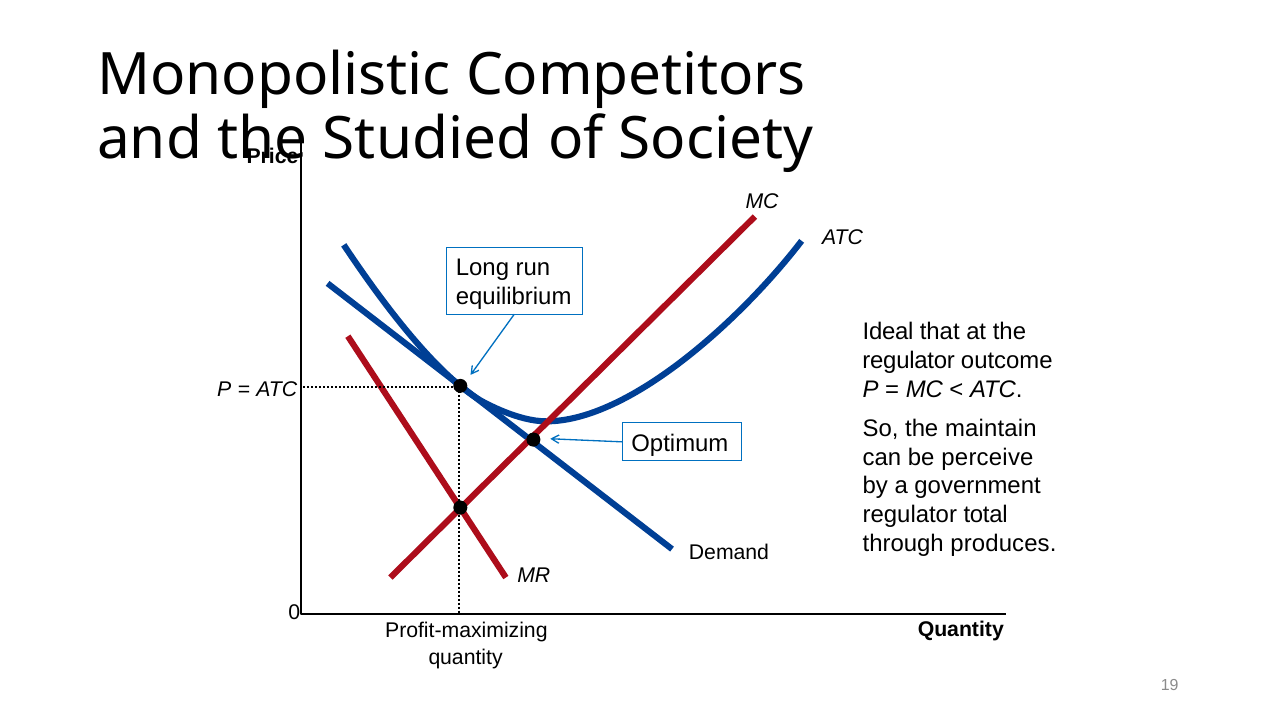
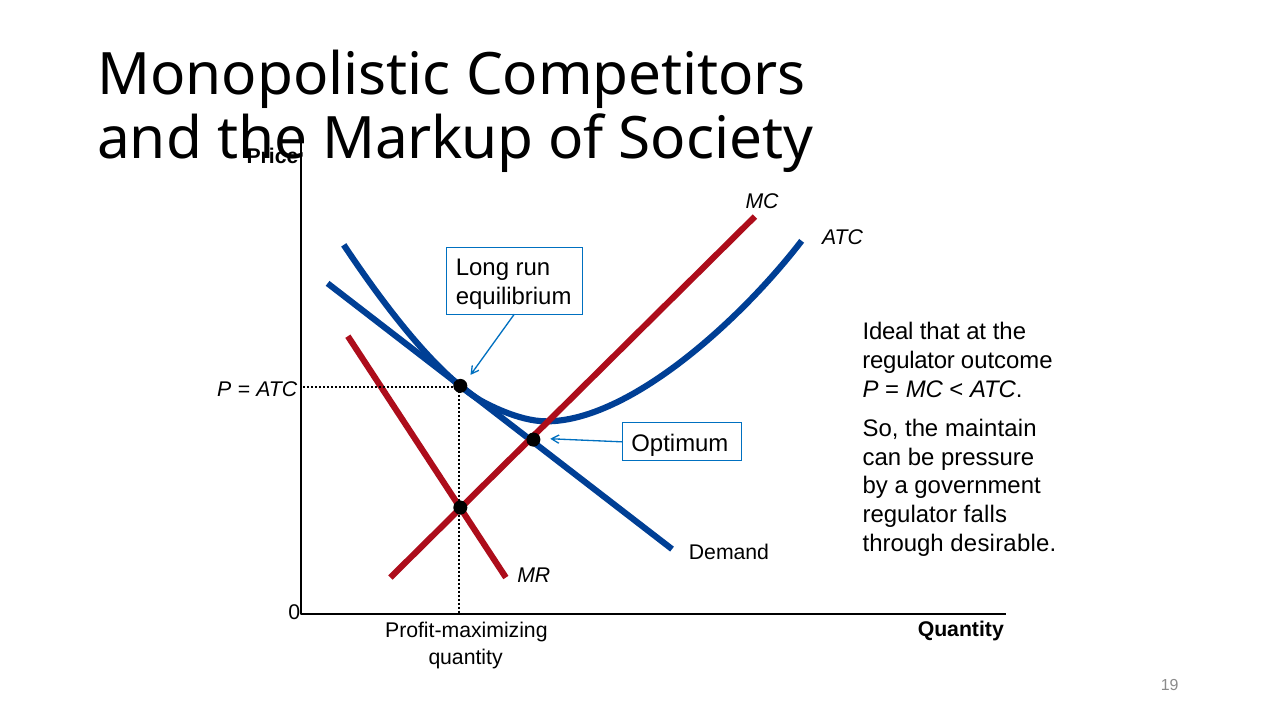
Studied: Studied -> Markup (428, 139)
perceive: perceive -> pressure (988, 457)
total: total -> falls (985, 515)
produces: produces -> desirable (1003, 543)
